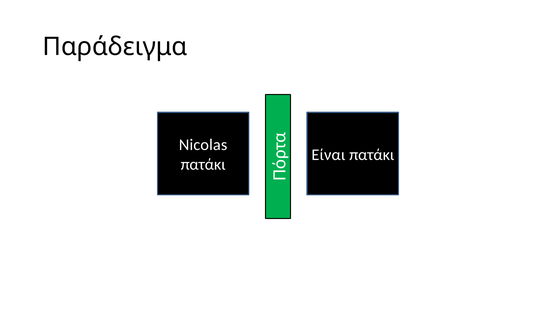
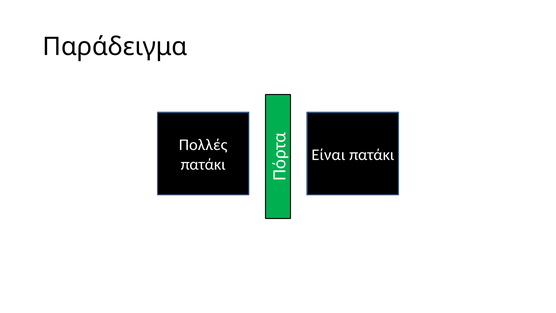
Nicolas: Nicolas -> Πολλές (203, 145)
